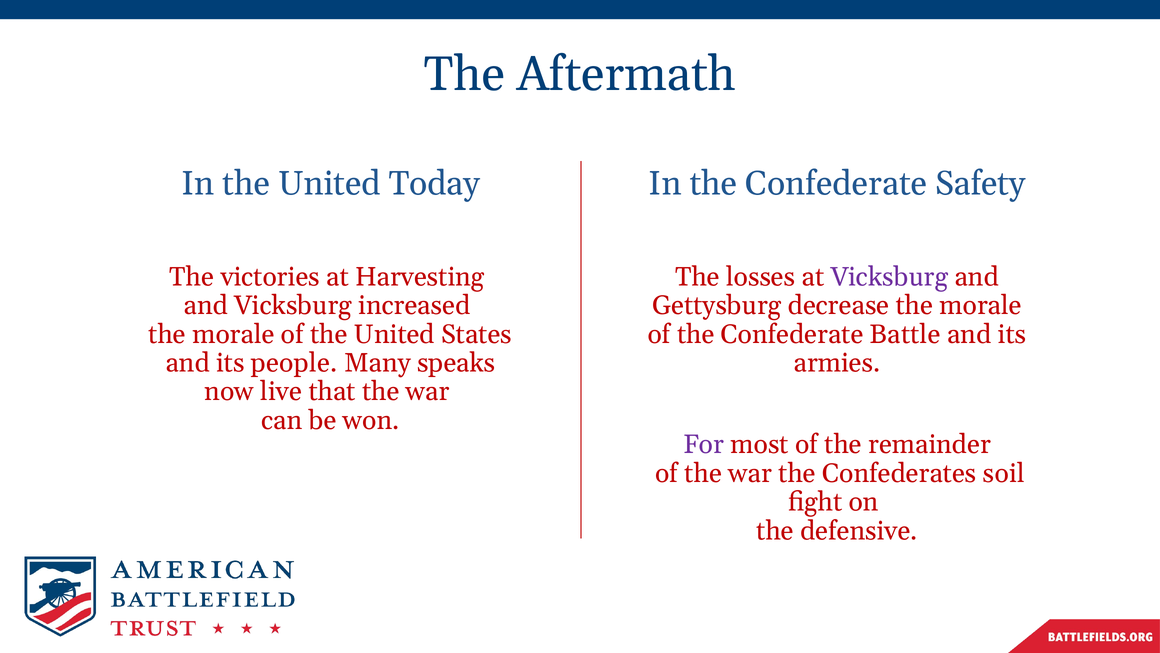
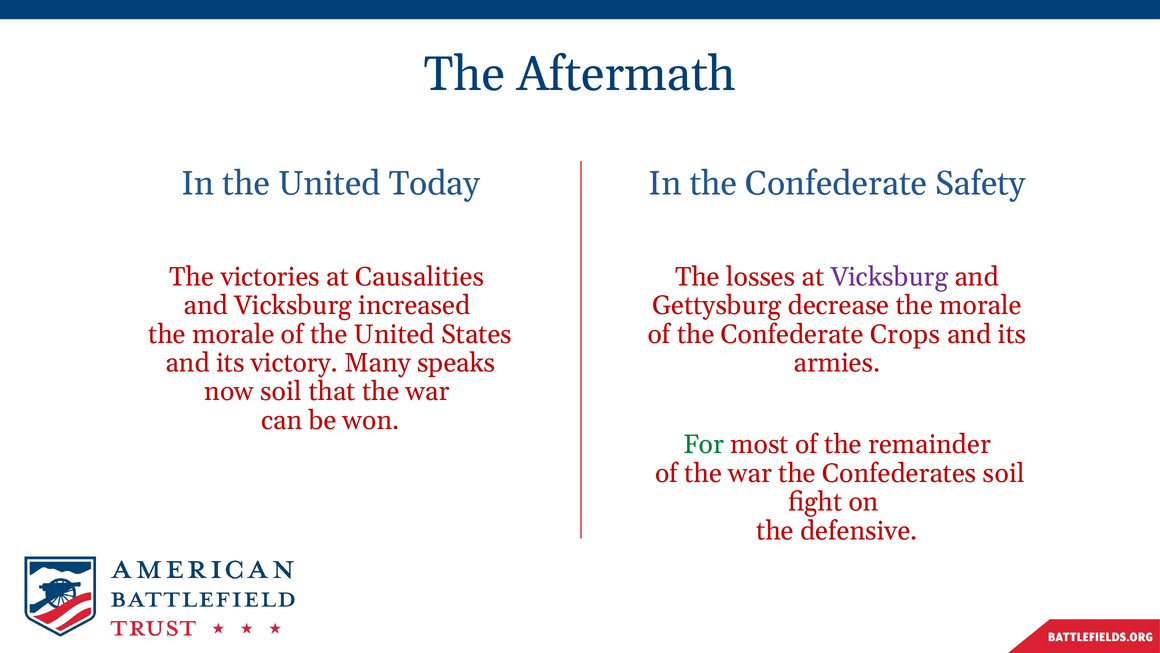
Harvesting: Harvesting -> Causalities (420, 277)
Battle: Battle -> Crops (905, 334)
people: people -> victory (294, 363)
now live: live -> soil (281, 391)
For colour: purple -> green (704, 444)
